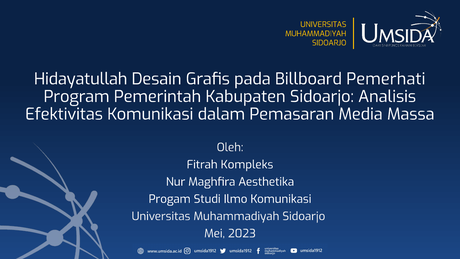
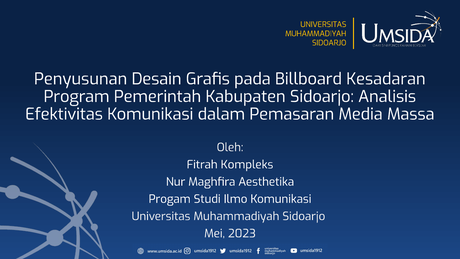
Hidayatullah: Hidayatullah -> Penyusunan (81, 79)
Pemerhati: Pemerhati -> Kesadaran (386, 79)
